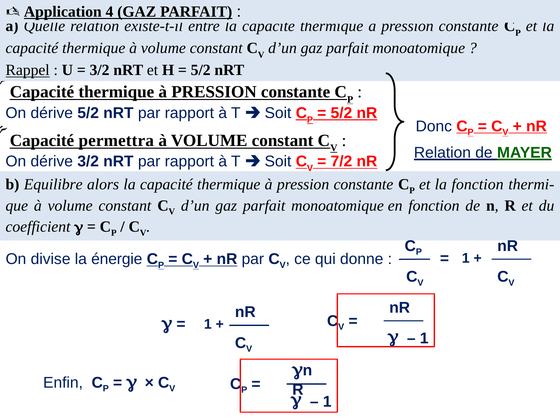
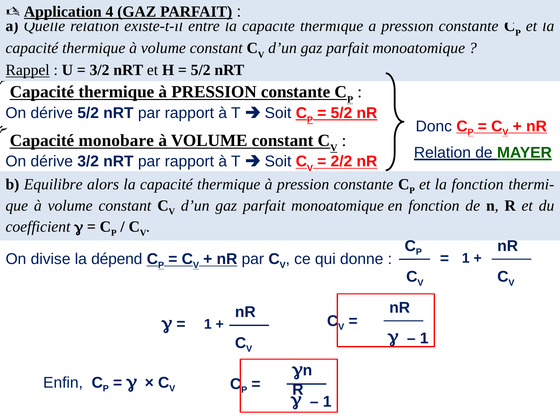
permettra: permettra -> monobare (116, 140)
7/2: 7/2 -> 2/2 (341, 161)
énergie: énergie -> dépend (117, 259)
